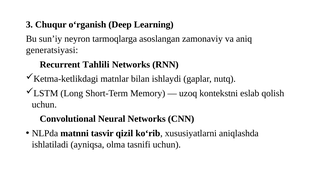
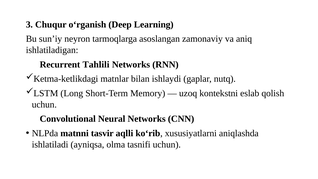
generatsiyasi: generatsiyasi -> ishlatiladigan (52, 50)
qizil: qizil -> aqlli (124, 133)
